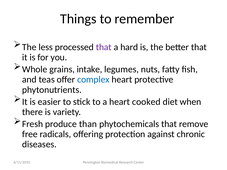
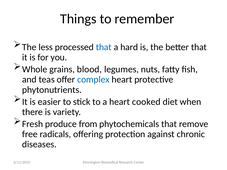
that colour: purple -> blue (104, 47)
intake: intake -> blood (89, 69)
than: than -> from (88, 124)
